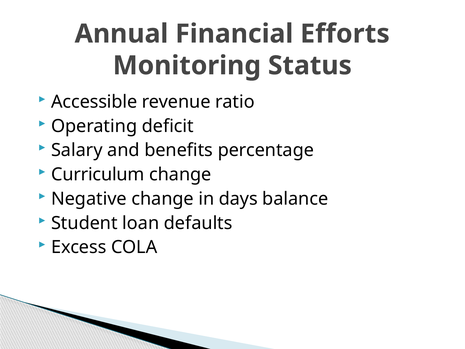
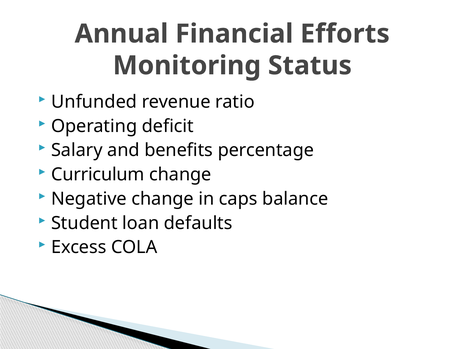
Accessible: Accessible -> Unfunded (94, 102)
days: days -> caps (238, 199)
